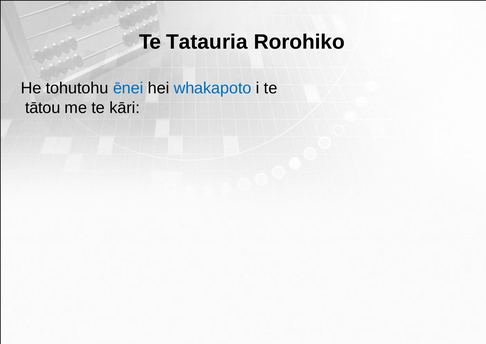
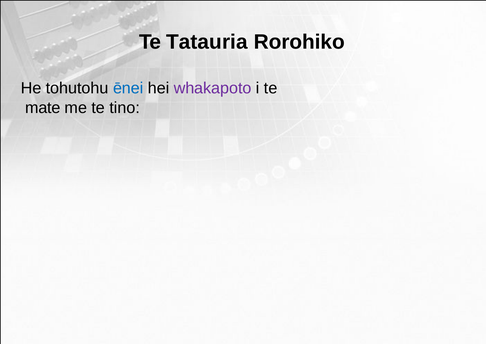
whakapoto colour: blue -> purple (213, 88)
tātou: tātou -> mate (43, 108)
kāri: kāri -> tino (125, 108)
